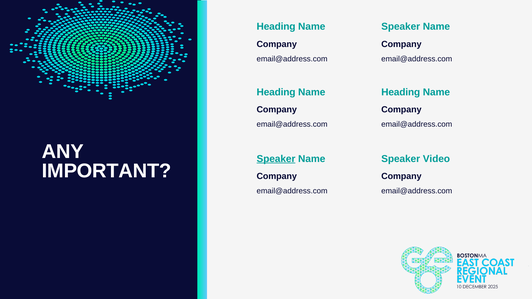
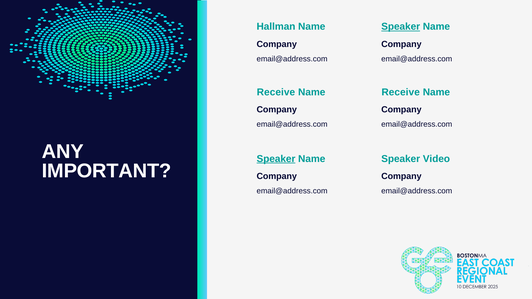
Heading: Heading -> Hallman (276, 27)
Speaker underline: none -> present (401, 27)
Heading: Heading -> Receive (276, 92)
Heading: Heading -> Receive (401, 92)
